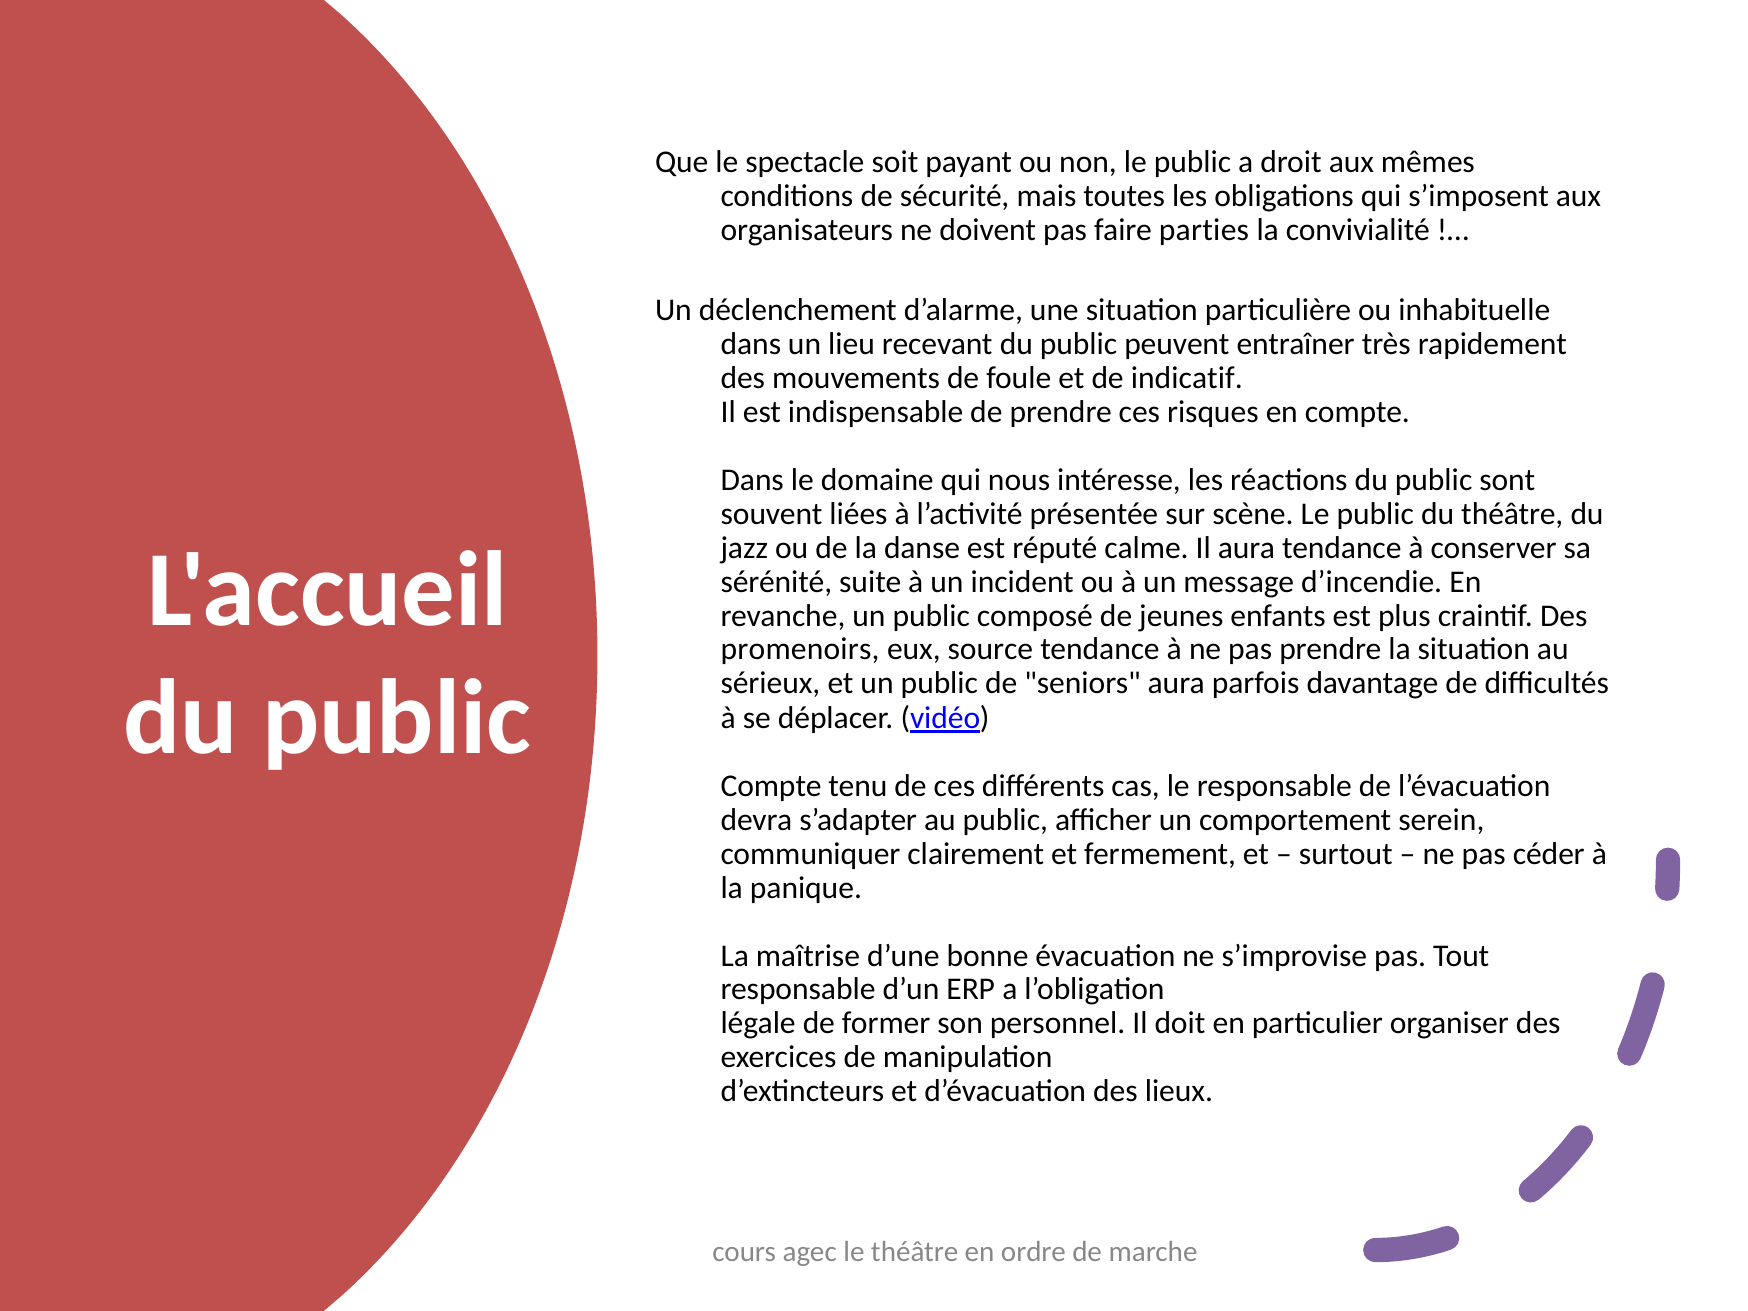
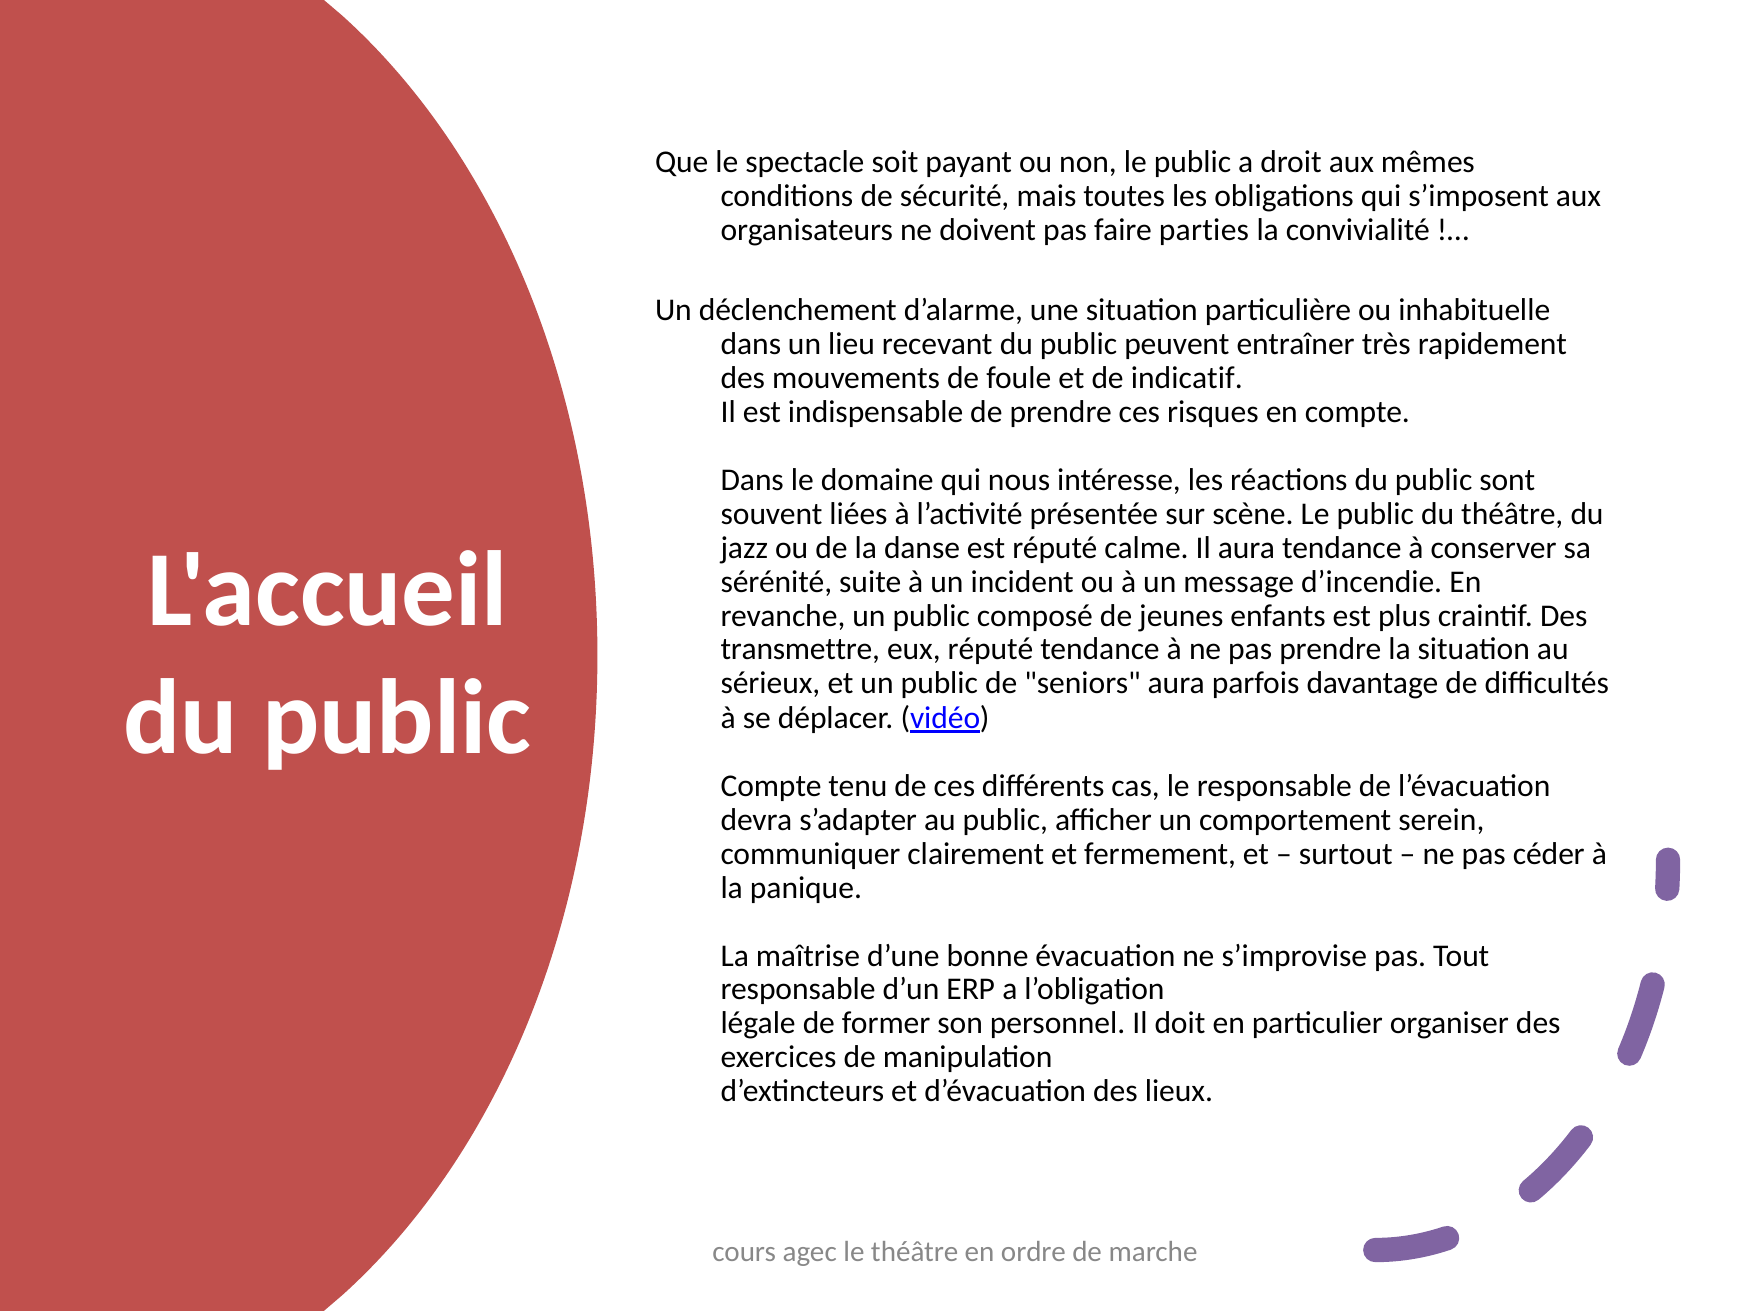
promenoirs: promenoirs -> transmettre (800, 650)
eux source: source -> réputé (990, 650)
